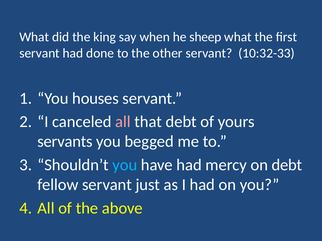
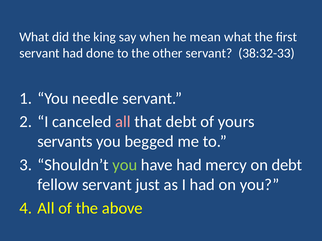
sheep: sheep -> mean (205, 37)
10:32-33: 10:32-33 -> 38:32-33 (267, 53)
houses: houses -> needle (95, 99)
you colour: light blue -> light green (125, 165)
